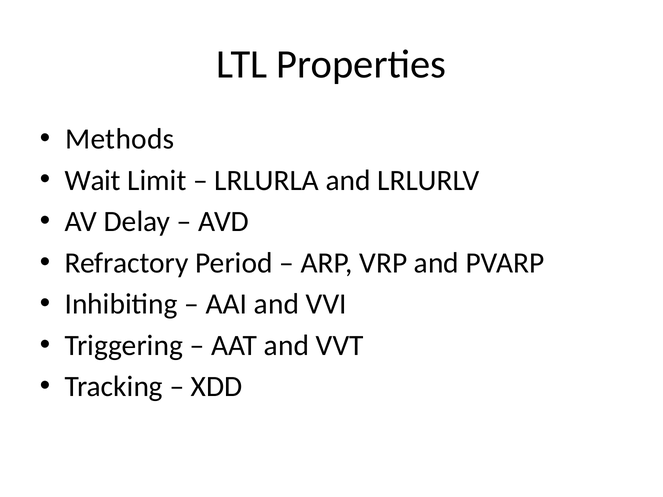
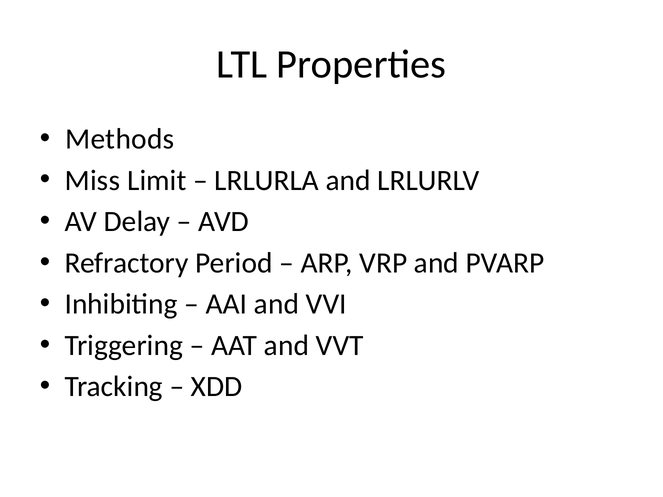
Wait: Wait -> Miss (92, 180)
